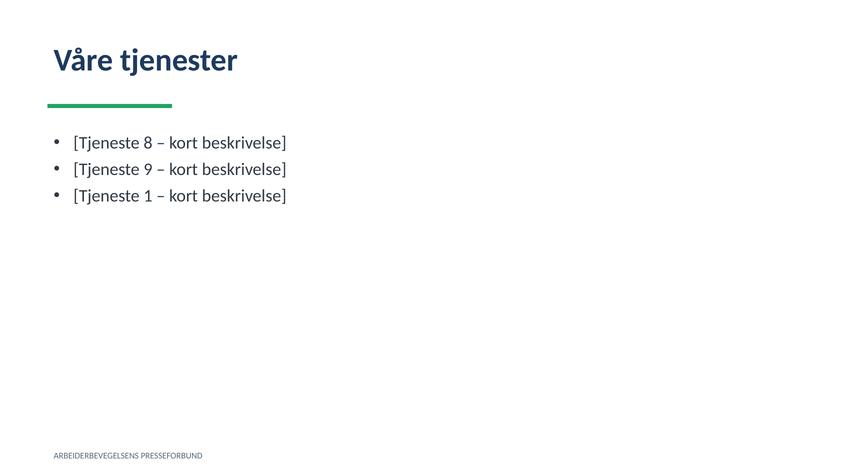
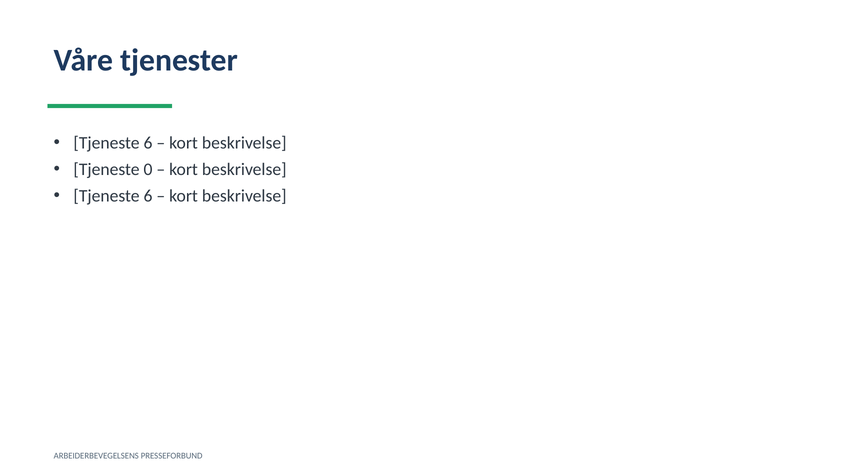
8: 8 -> 6 (148, 143)
9: 9 -> 0 (148, 169)
1: 1 -> 6 (148, 196)
